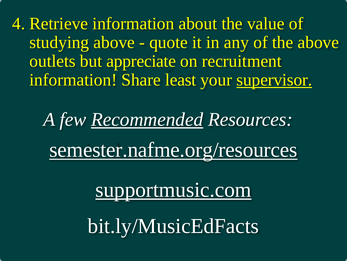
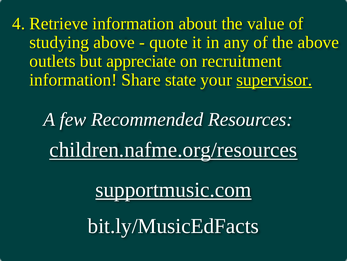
least: least -> state (181, 80)
Recommended underline: present -> none (147, 119)
semester.nafme.org/resources: semester.nafme.org/resources -> children.nafme.org/resources (173, 149)
